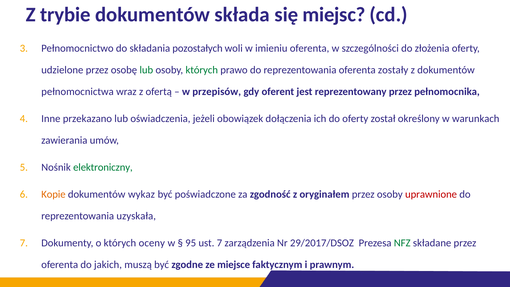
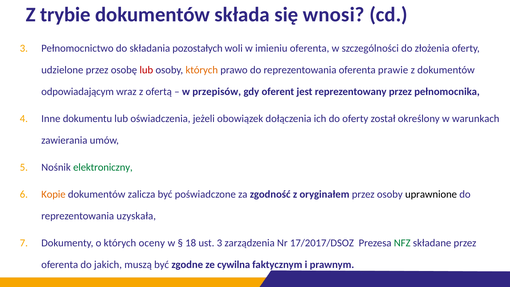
miejsc: miejsc -> wnosi (334, 15)
lub colour: green -> red (146, 70)
których colour: green -> orange (202, 70)
zostały: zostały -> prawie (393, 70)
pełnomocnictwa: pełnomocnictwa -> odpowiadającym (78, 92)
przekazano: przekazano -> dokumentu (87, 119)
wykaz: wykaz -> zalicza (142, 194)
uprawnione colour: red -> black (431, 194)
95: 95 -> 18 (191, 243)
ust 7: 7 -> 3 (220, 243)
29/2017/DSOZ: 29/2017/DSOZ -> 17/2017/DSOZ (322, 243)
miejsce: miejsce -> cywilna (234, 265)
